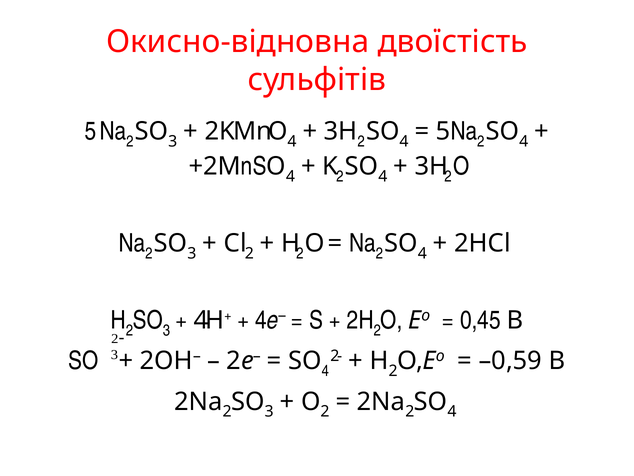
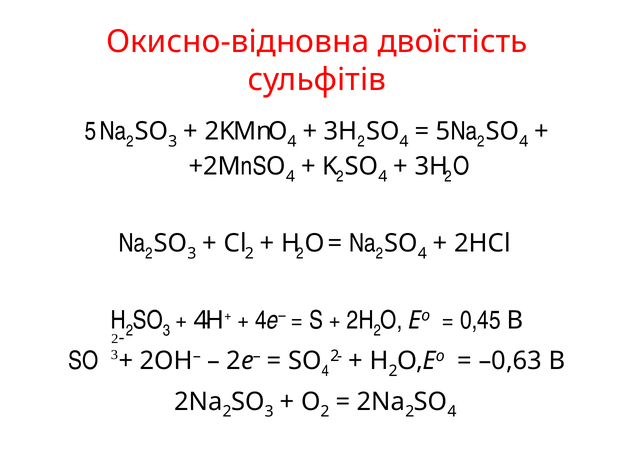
–0,59: –0,59 -> –0,63 (510, 361)
